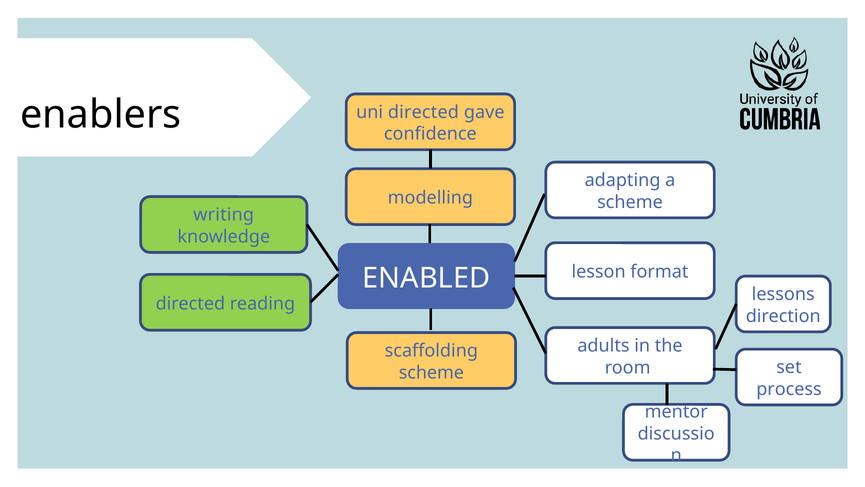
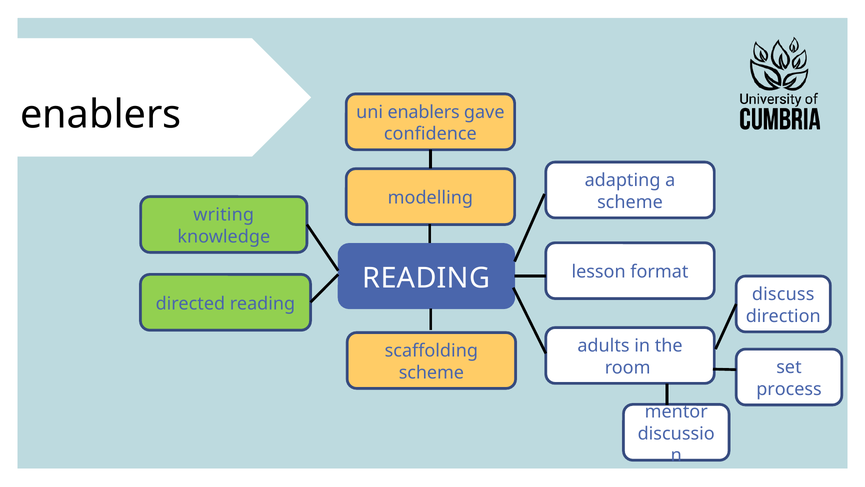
uni directed: directed -> enablers (424, 112)
ENABLED: ENABLED -> READING (426, 278)
lessons: lessons -> discuss (783, 294)
